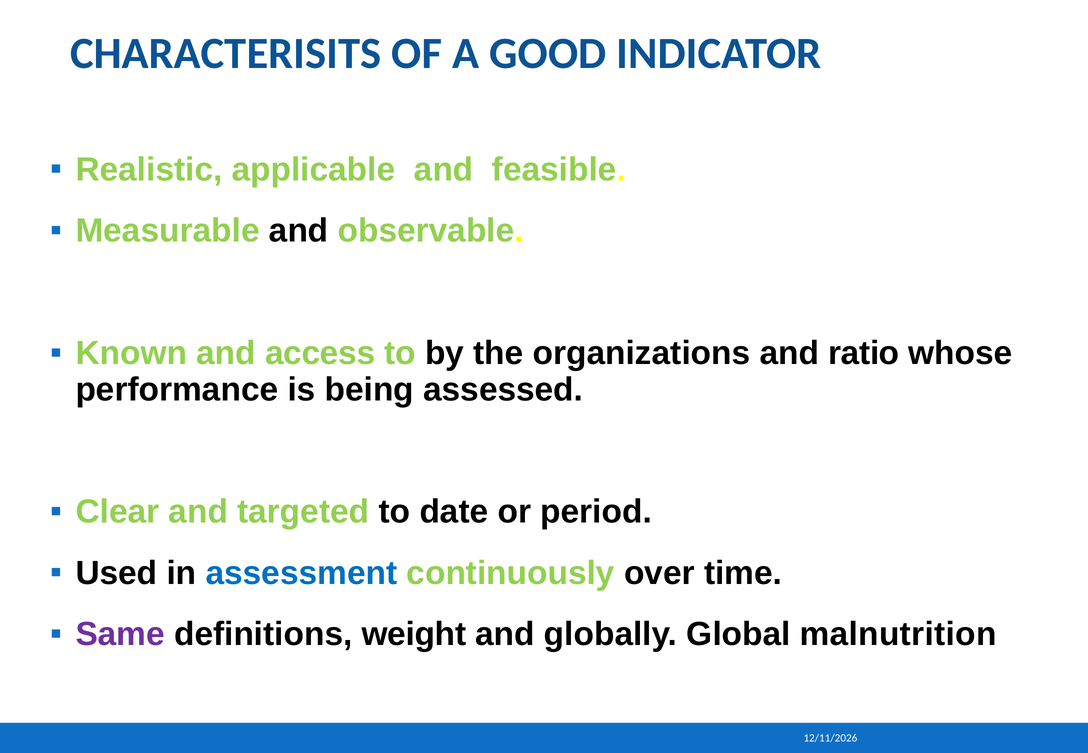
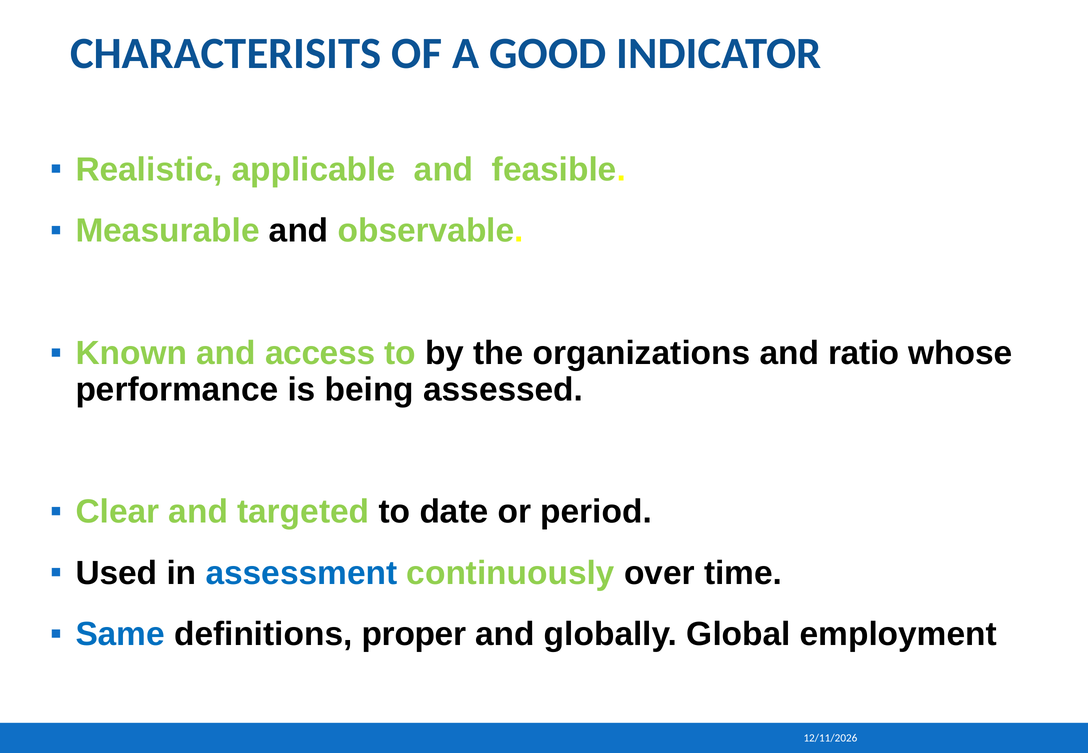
Same colour: purple -> blue (120, 635)
weight: weight -> proper (414, 635)
malnutrition: malnutrition -> employment (898, 635)
